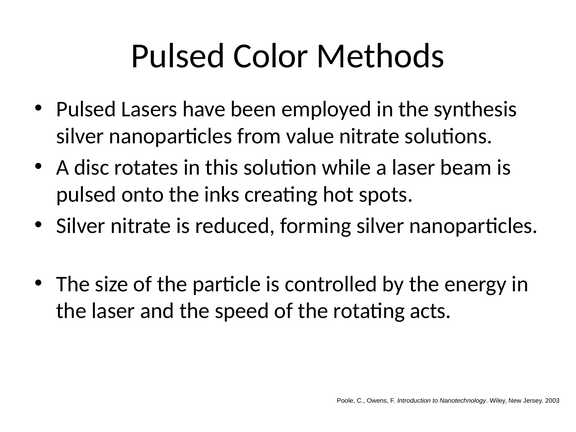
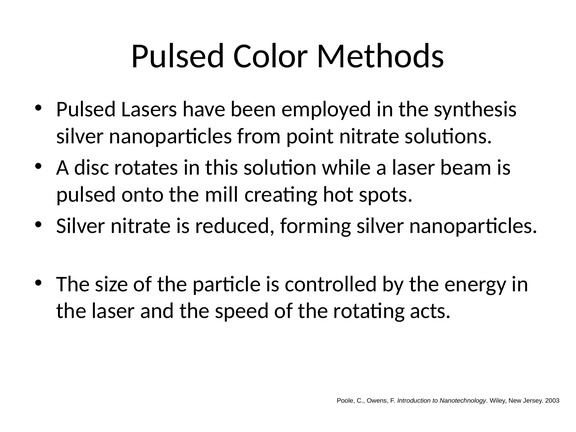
value: value -> point (310, 136)
inks: inks -> mill (222, 194)
